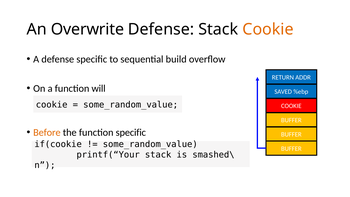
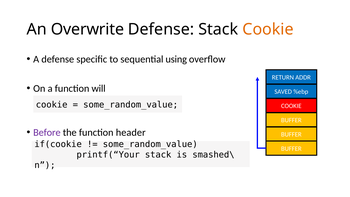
build: build -> using (176, 59)
Before colour: orange -> purple (47, 132)
function specific: specific -> header (131, 132)
